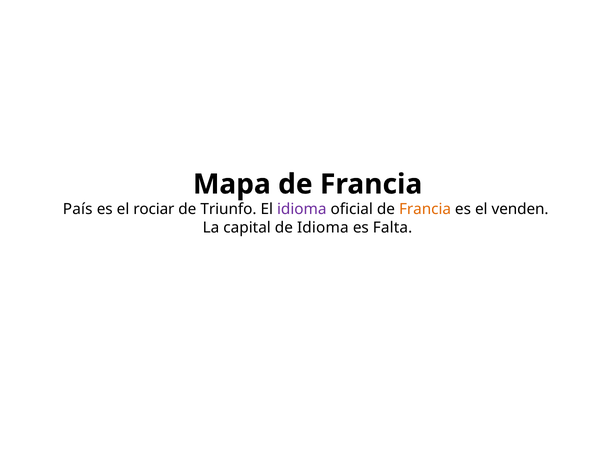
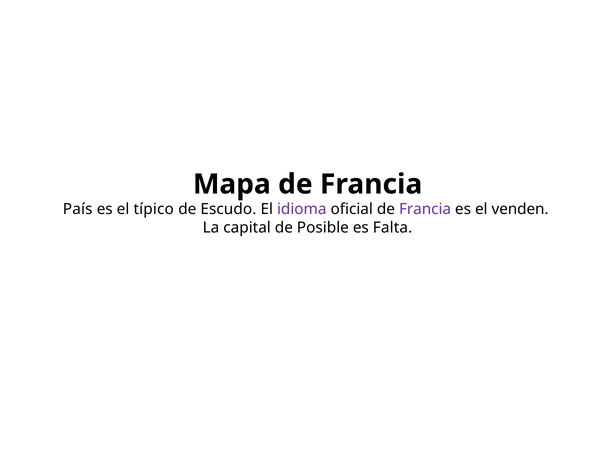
rociar: rociar -> típico (154, 210)
Triunfo: Triunfo -> Escudo (228, 210)
Francia colour: orange -> purple (425, 210)
de Idioma: Idioma -> Posible (323, 228)
